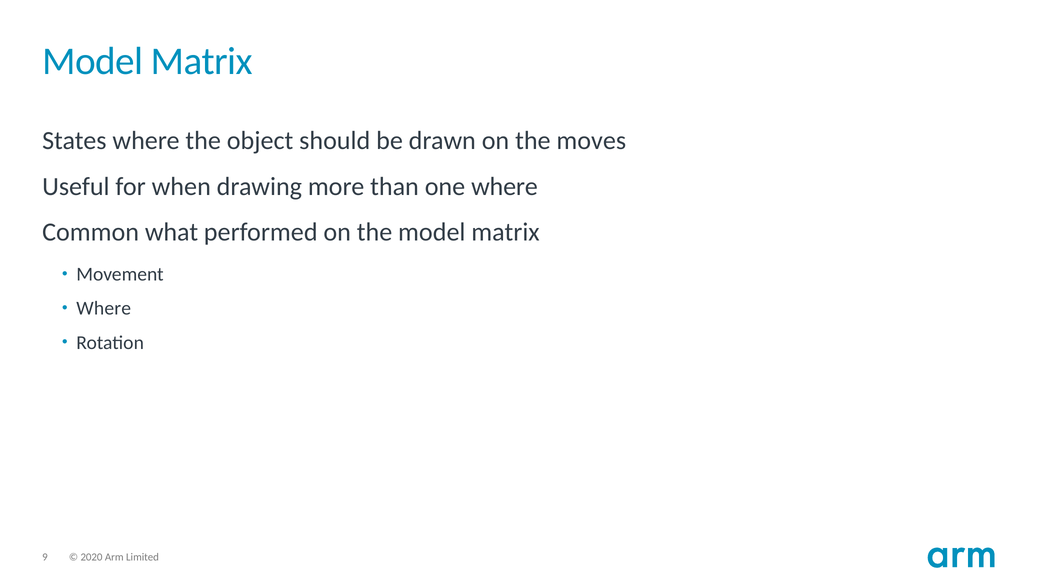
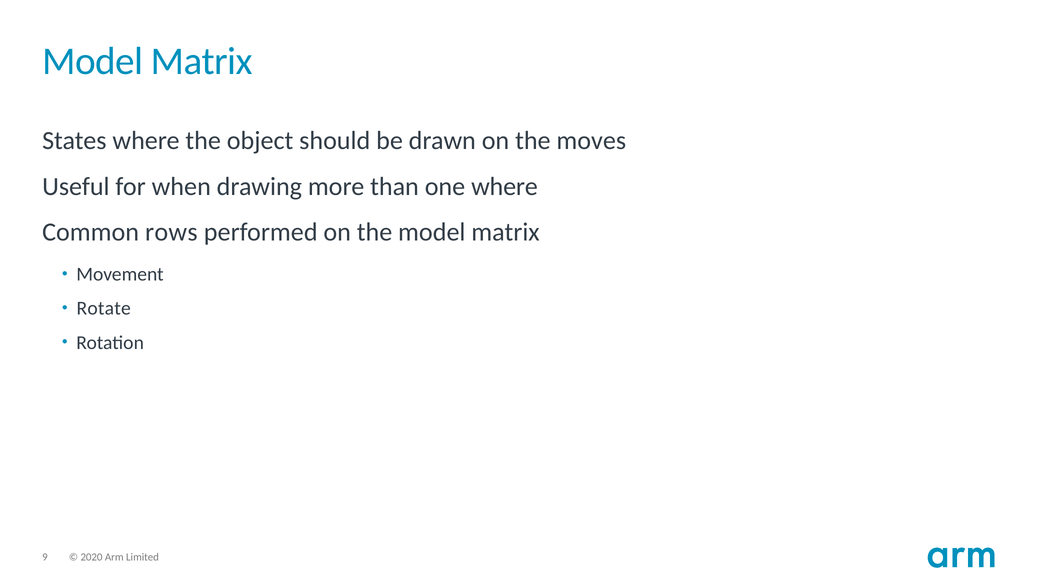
what: what -> rows (171, 232)
Where: Where -> Rotate (104, 308)
